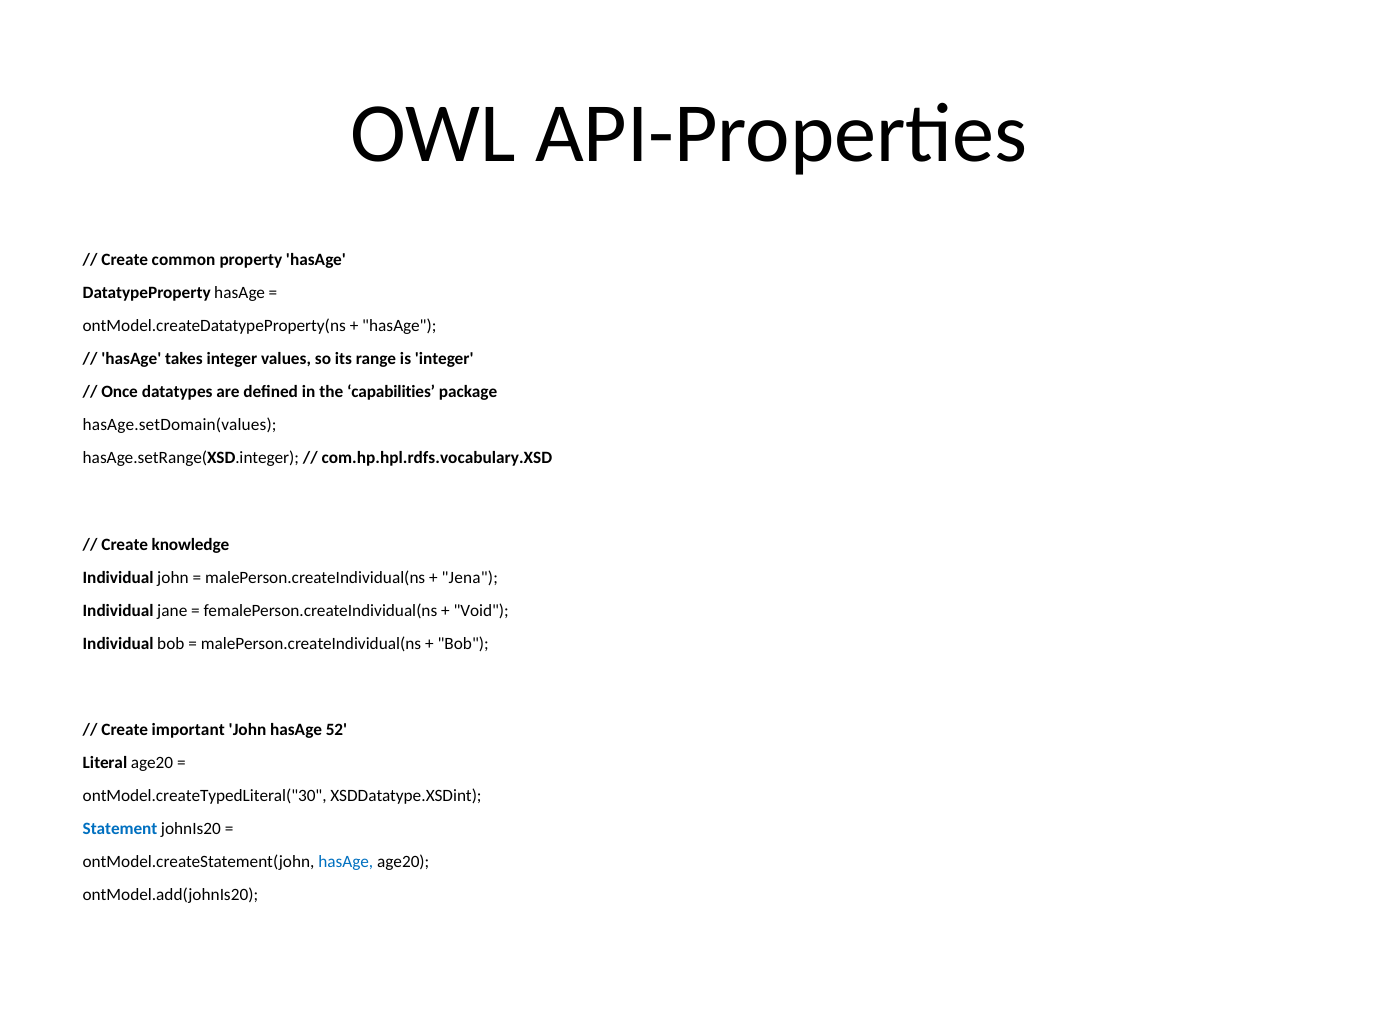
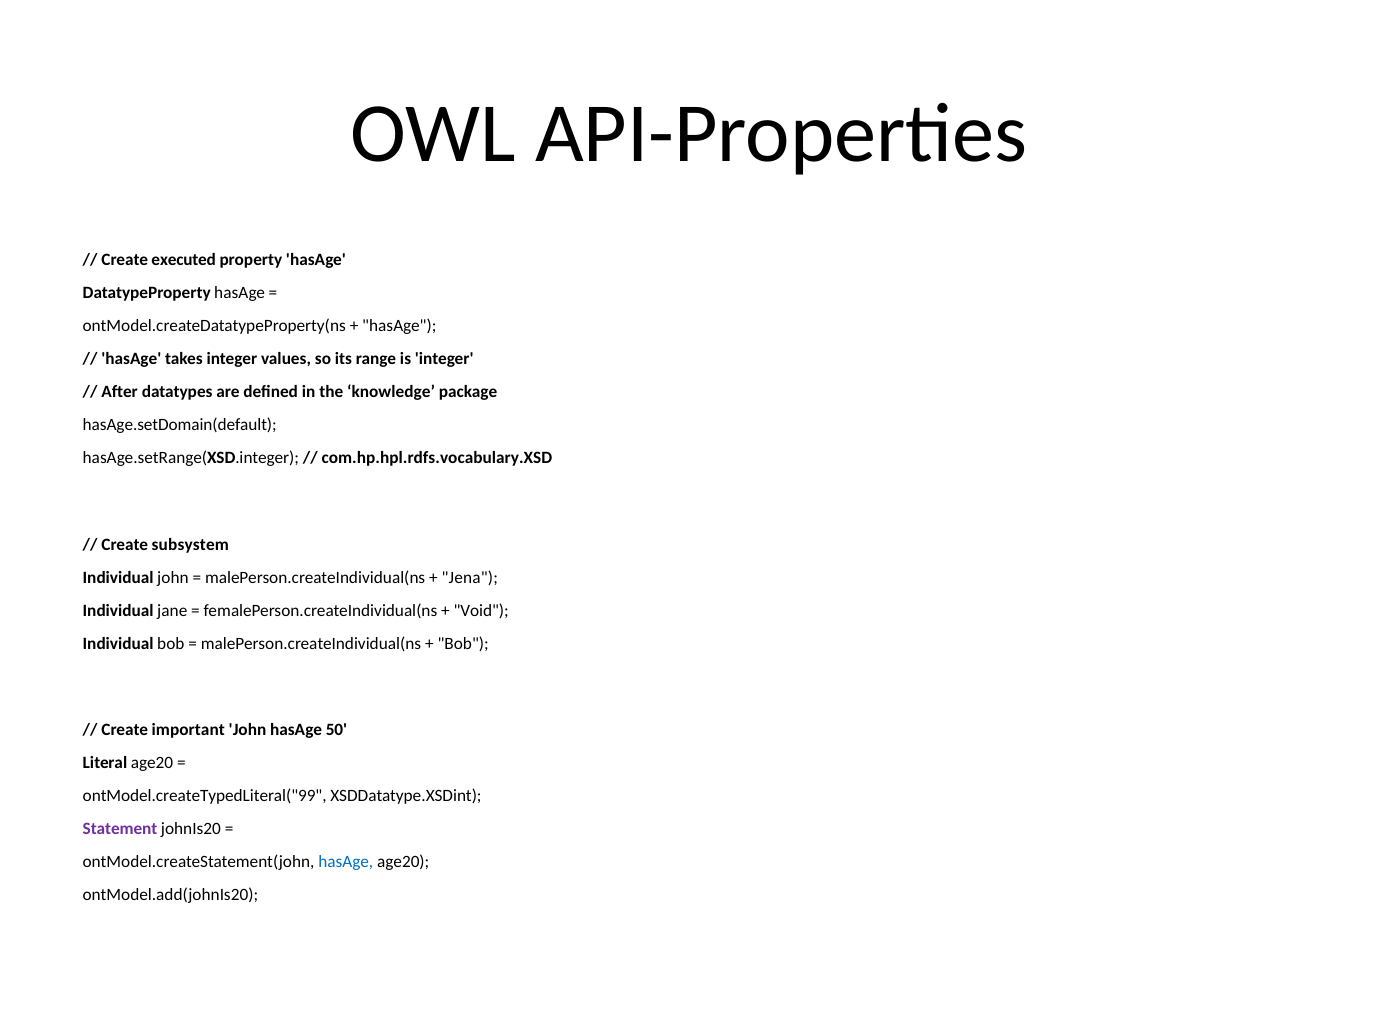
common: common -> executed (184, 260)
Once: Once -> After (120, 392)
capabilities: capabilities -> knowledge (391, 392)
hasAge.setDomain(values: hasAge.setDomain(values -> hasAge.setDomain(default (180, 425)
knowledge: knowledge -> subsystem (190, 545)
52: 52 -> 50 (337, 730)
ontModel.createTypedLiteral("30: ontModel.createTypedLiteral("30 -> ontModel.createTypedLiteral("99 (205, 796)
Statement colour: blue -> purple (120, 829)
